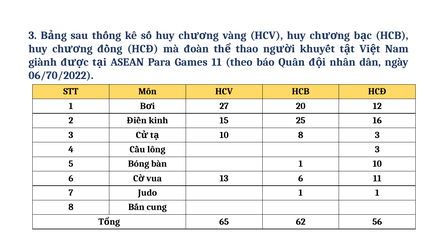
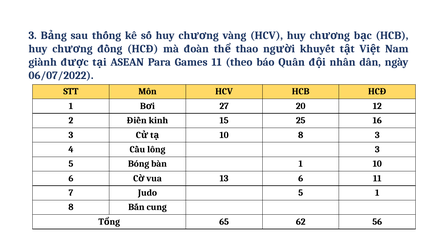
06/70/2022: 06/70/2022 -> 06/07/2022 (61, 75)
Judo 1: 1 -> 5 (301, 193)
